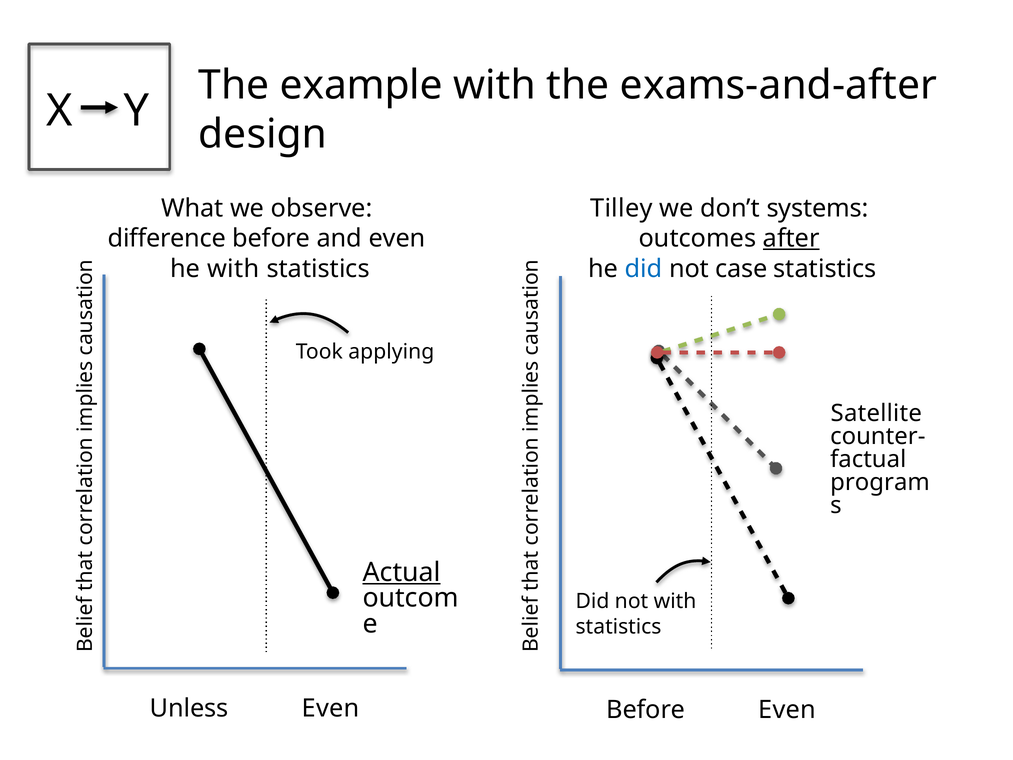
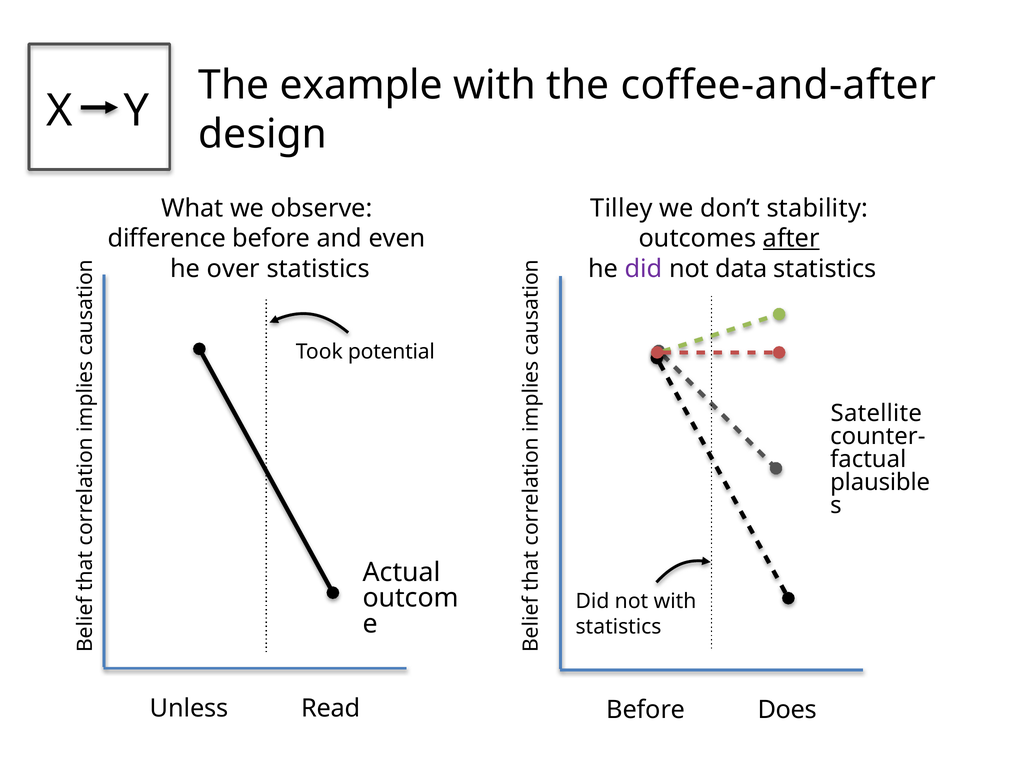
exams-and-after: exams-and-after -> coffee-and-after (778, 85)
systems: systems -> stability (817, 208)
he with: with -> over (233, 269)
did colour: blue -> purple (644, 269)
case: case -> data (741, 269)
applying: applying -> potential (391, 352)
program: program -> plausible (880, 482)
Actual underline: present -> none (402, 572)
Even: Even -> Read (331, 708)
Even: Even -> Does (787, 710)
